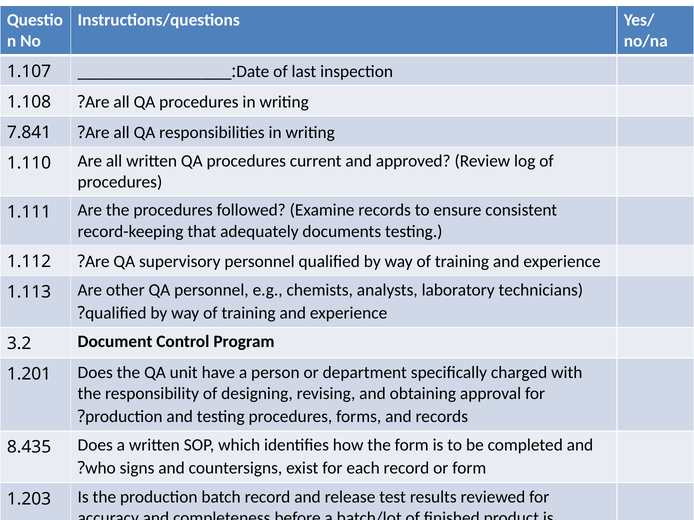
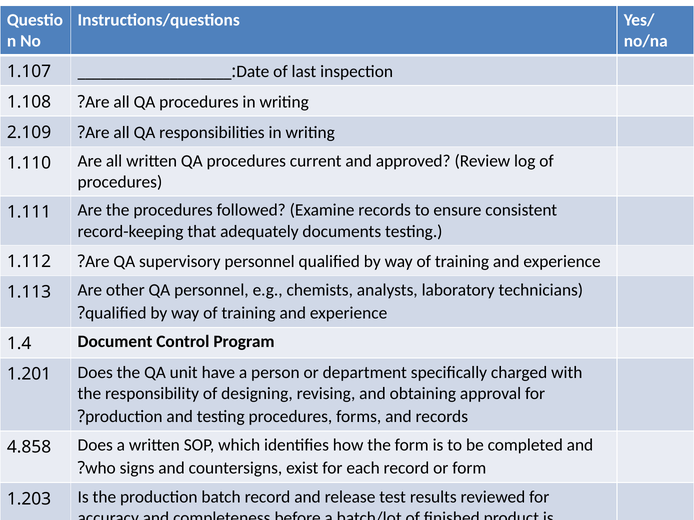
7.841: 7.841 -> 2.109 (29, 133)
3.2: 3.2 -> 1.4 (19, 344)
8.435: 8.435 -> 4.858 (29, 448)
